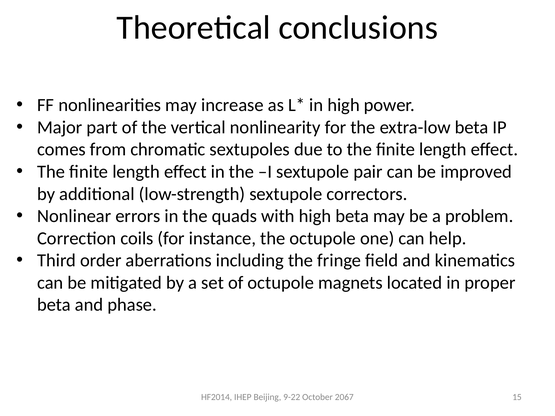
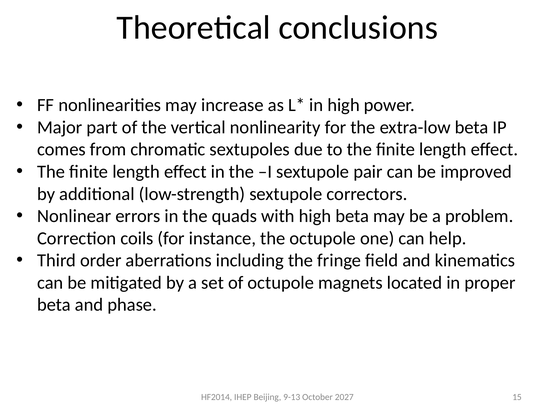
9-22: 9-22 -> 9-13 (292, 398)
2067: 2067 -> 2027 (344, 398)
